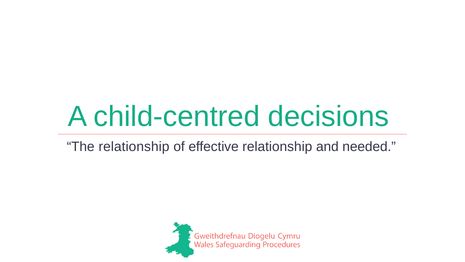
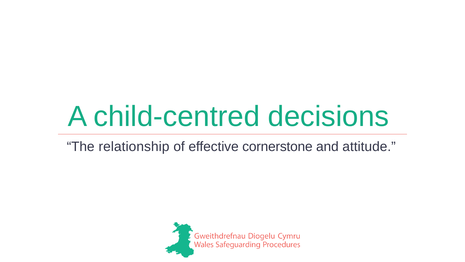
effective relationship: relationship -> cornerstone (277, 146)
needed: needed -> attitude (369, 146)
